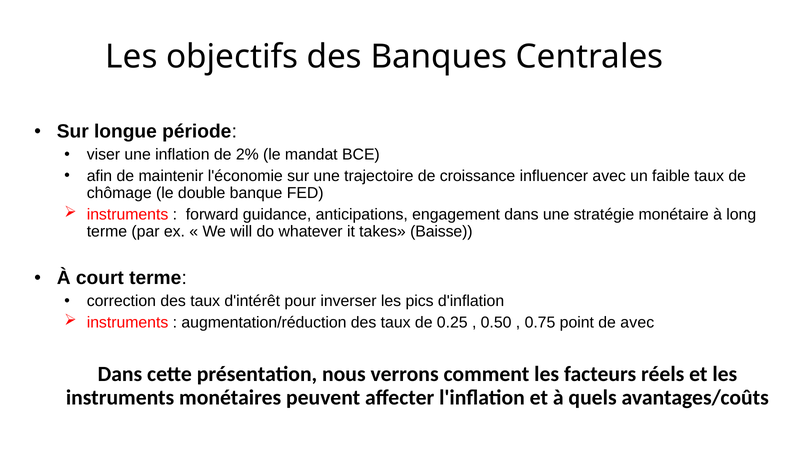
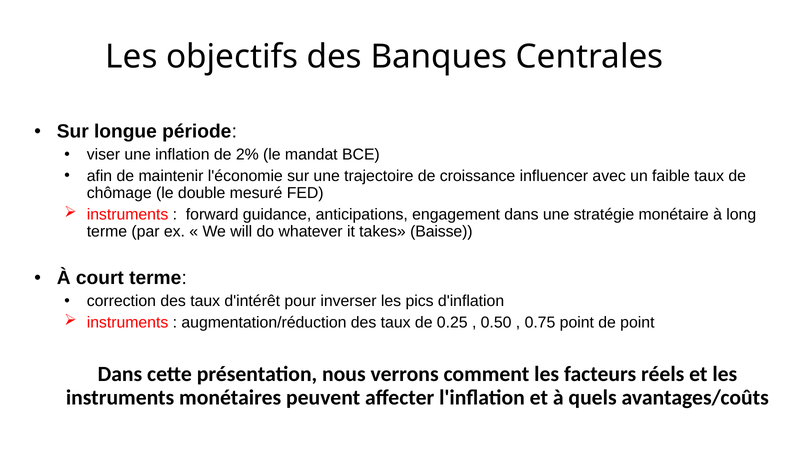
banque: banque -> mesuré (256, 193)
de avec: avec -> point (637, 322)
